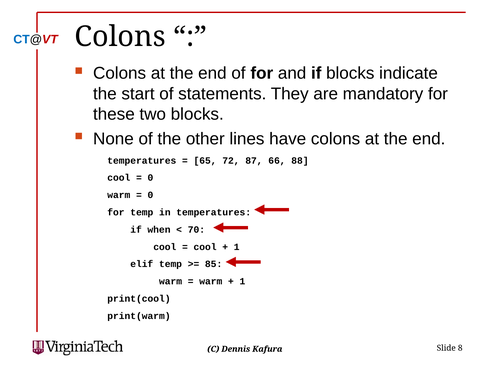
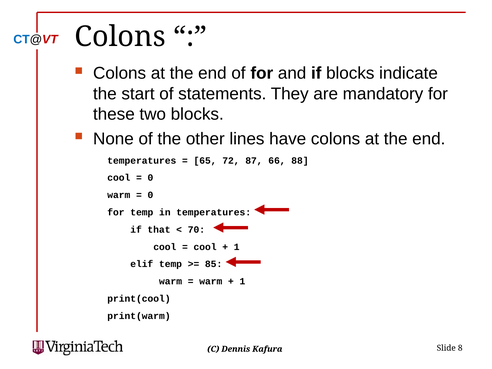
when: when -> that (159, 230)
